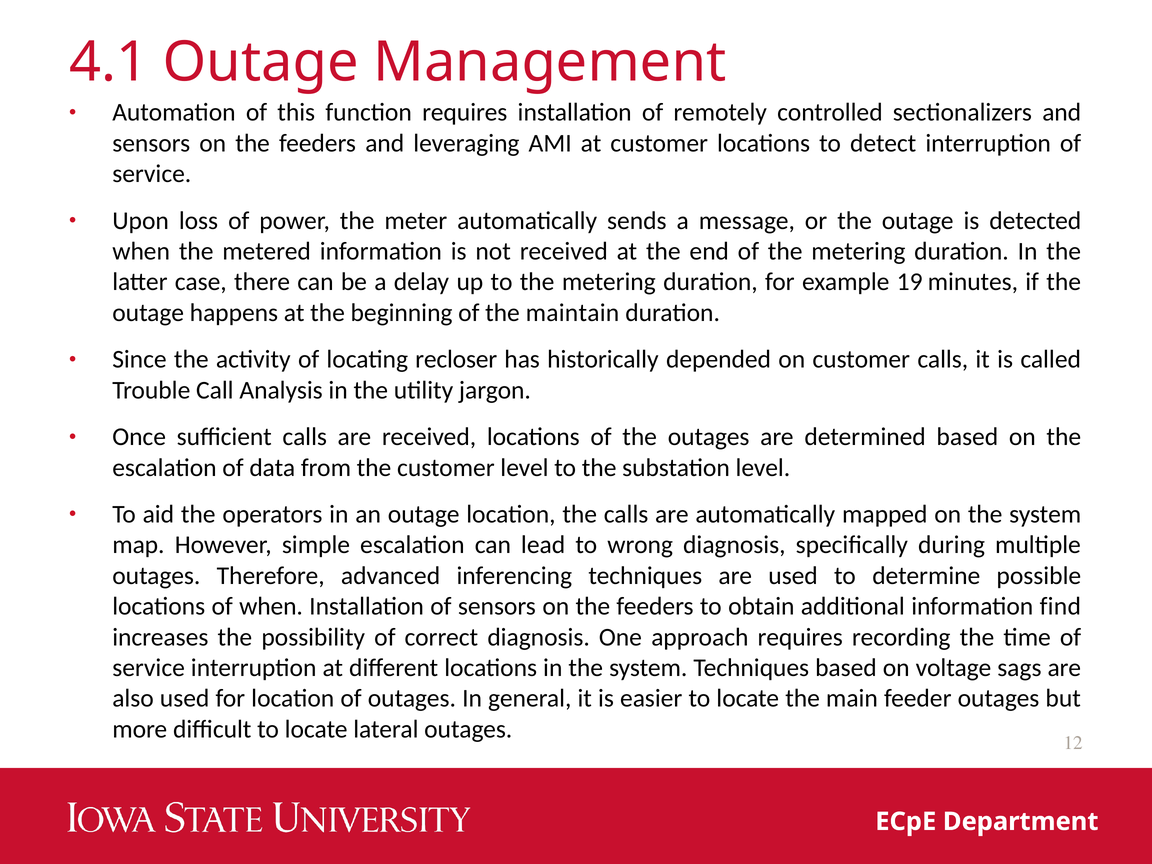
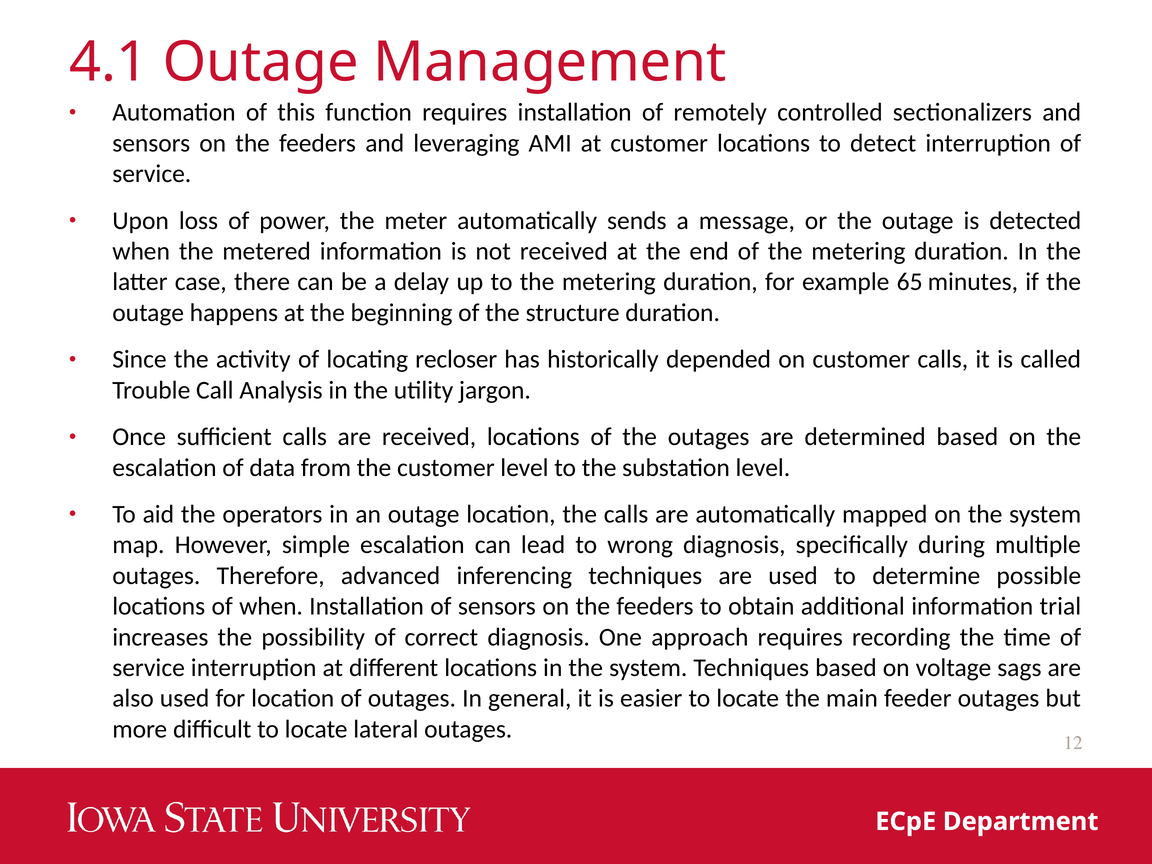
19: 19 -> 65 (910, 282)
maintain: maintain -> structure (573, 313)
find: find -> trial (1060, 606)
